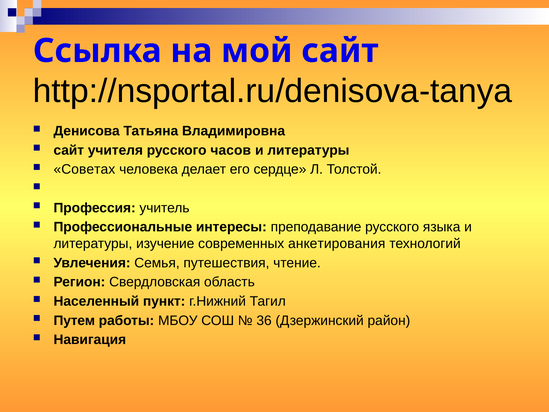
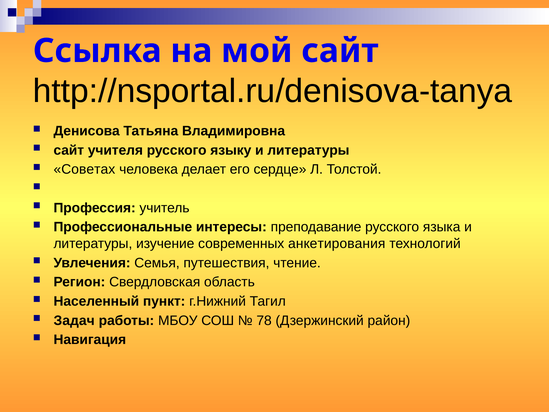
часов: часов -> языку (231, 150)
Путем: Путем -> Задач (74, 320)
36: 36 -> 78 (264, 320)
